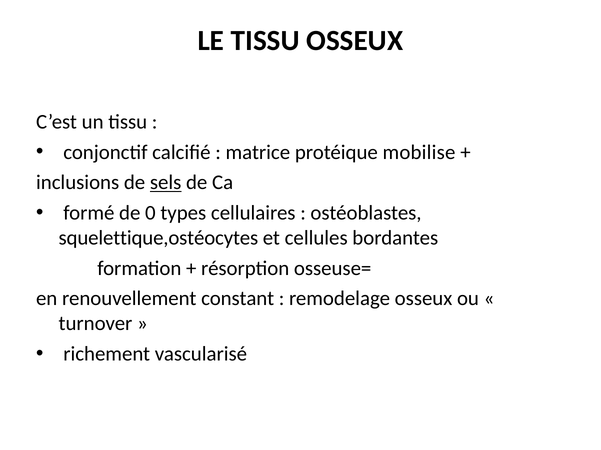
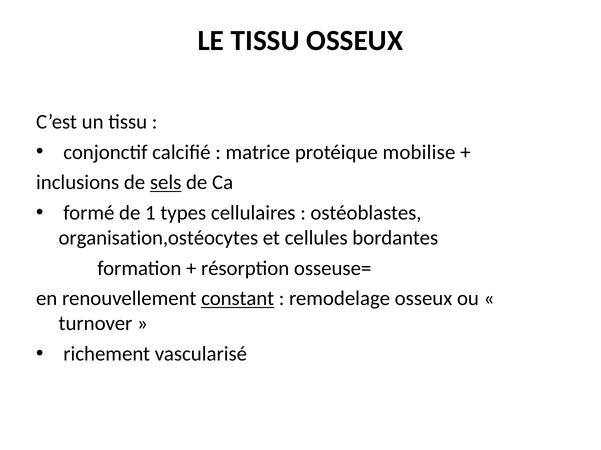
0: 0 -> 1 (150, 213)
squelettique,ostéocytes: squelettique,ostéocytes -> organisation,ostéocytes (158, 238)
constant underline: none -> present (238, 299)
